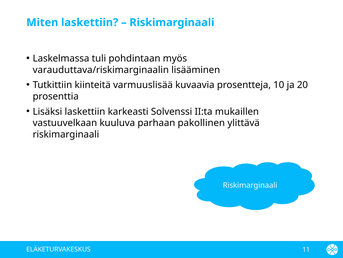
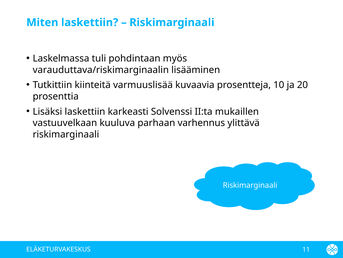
pakollinen: pakollinen -> varhennus (201, 123)
